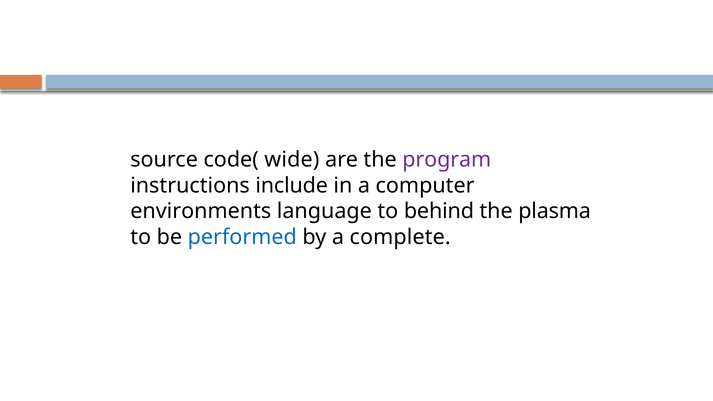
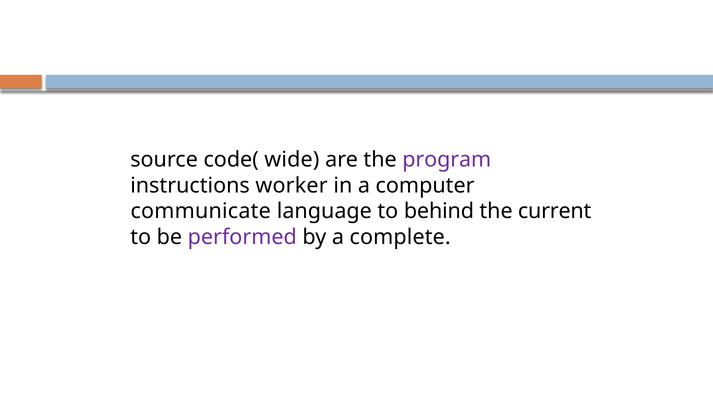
include: include -> worker (292, 186)
environments: environments -> communicate (201, 211)
plasma: plasma -> current (555, 211)
performed colour: blue -> purple (242, 237)
